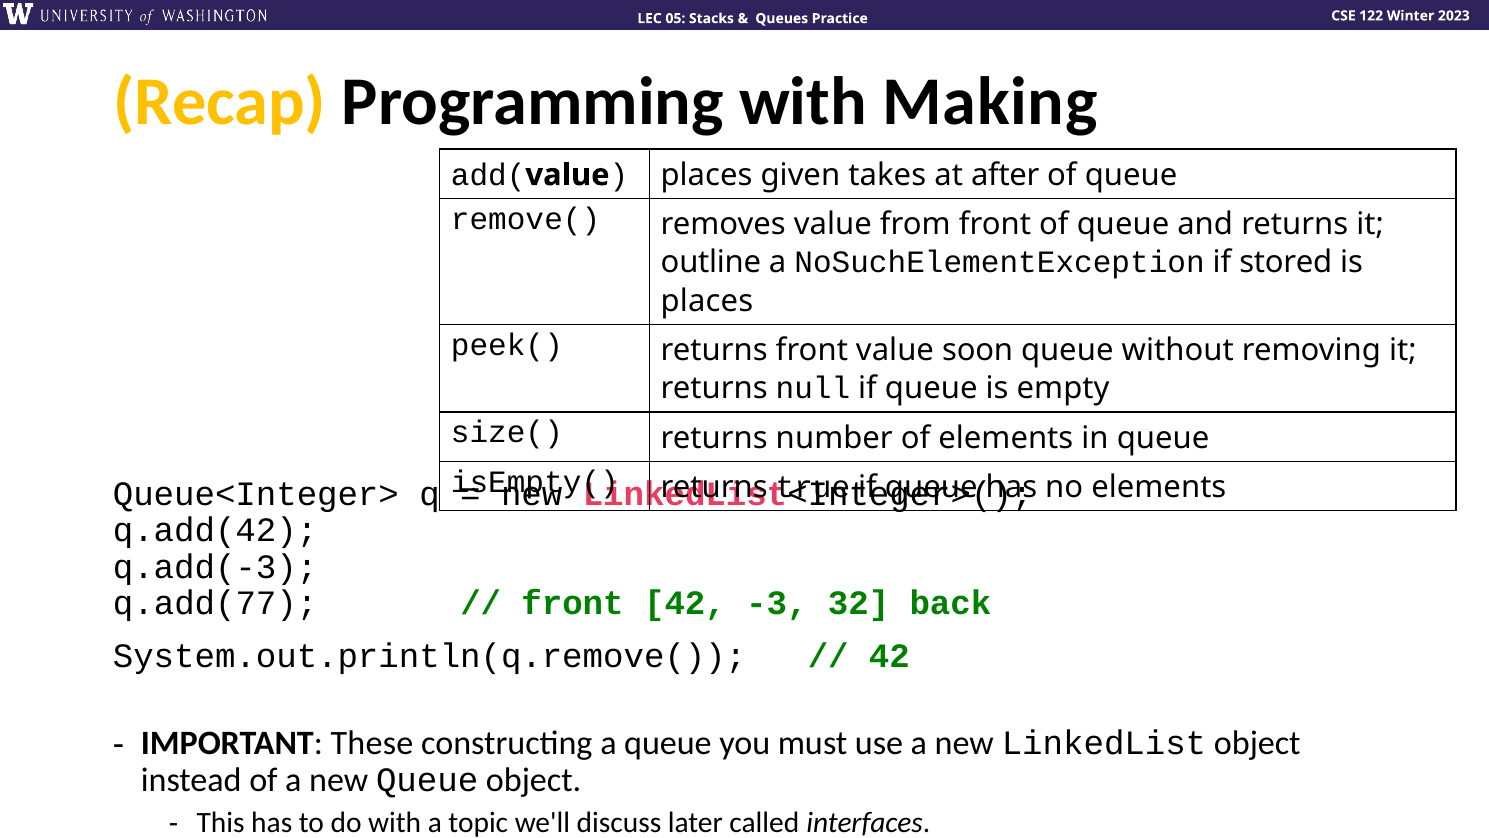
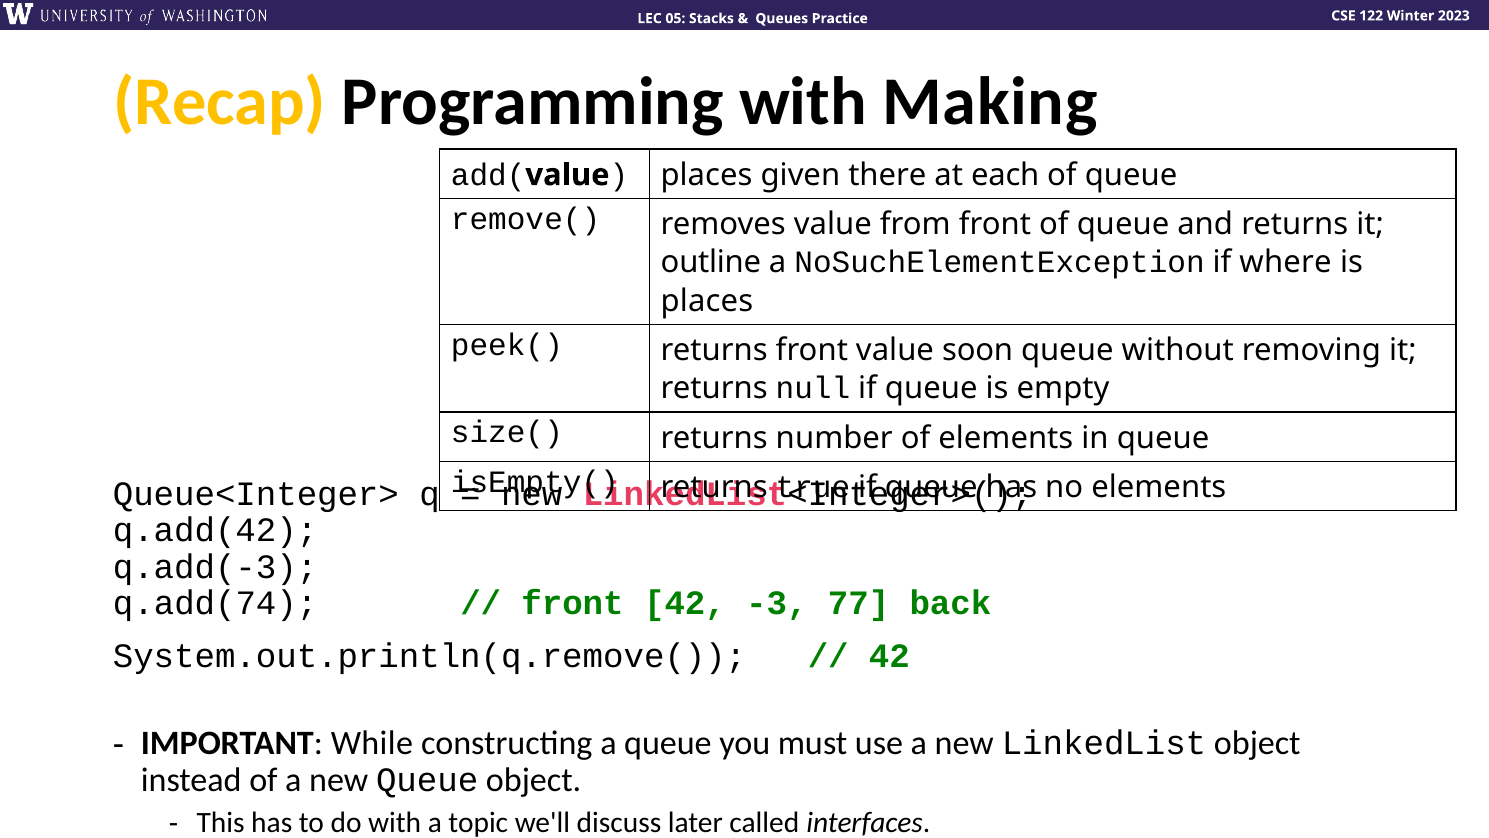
takes: takes -> there (887, 175)
after: after -> each (1005, 175)
stored: stored -> where (1286, 262)
q.add(77: q.add(77 -> q.add(74 (215, 603)
32: 32 -> 77 (859, 603)
These: These -> While (372, 743)
